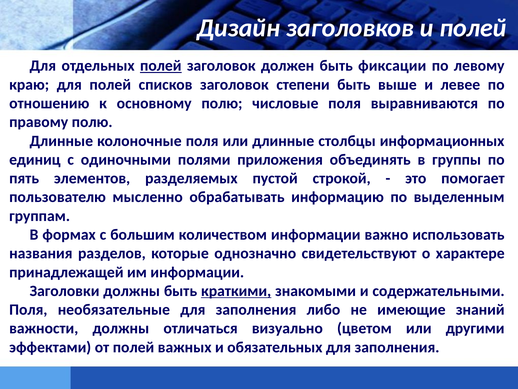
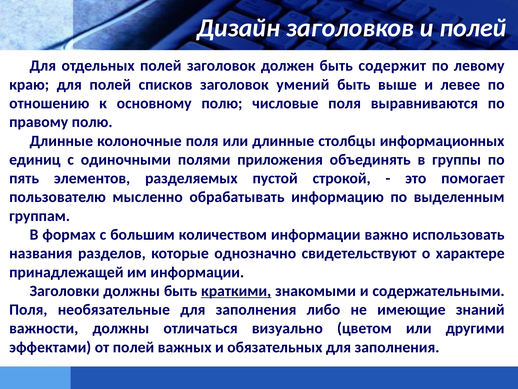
полей underline: present -> none (161, 66)
фиксации: фиксации -> содержит (392, 66)
степени: степени -> умений (303, 84)
